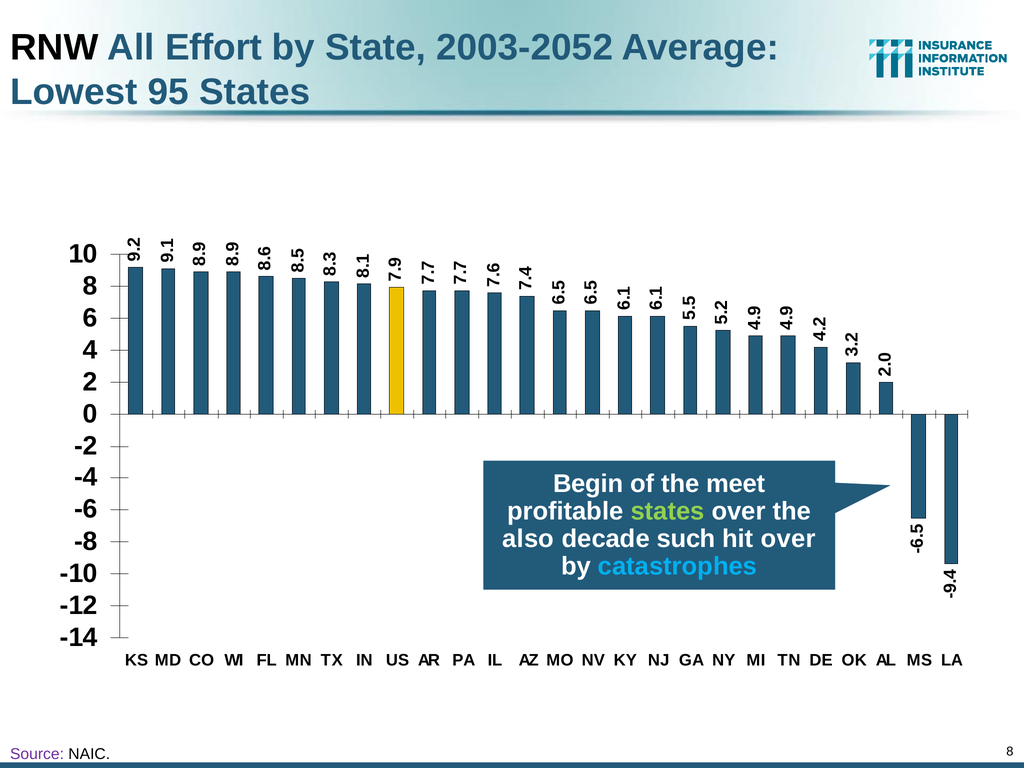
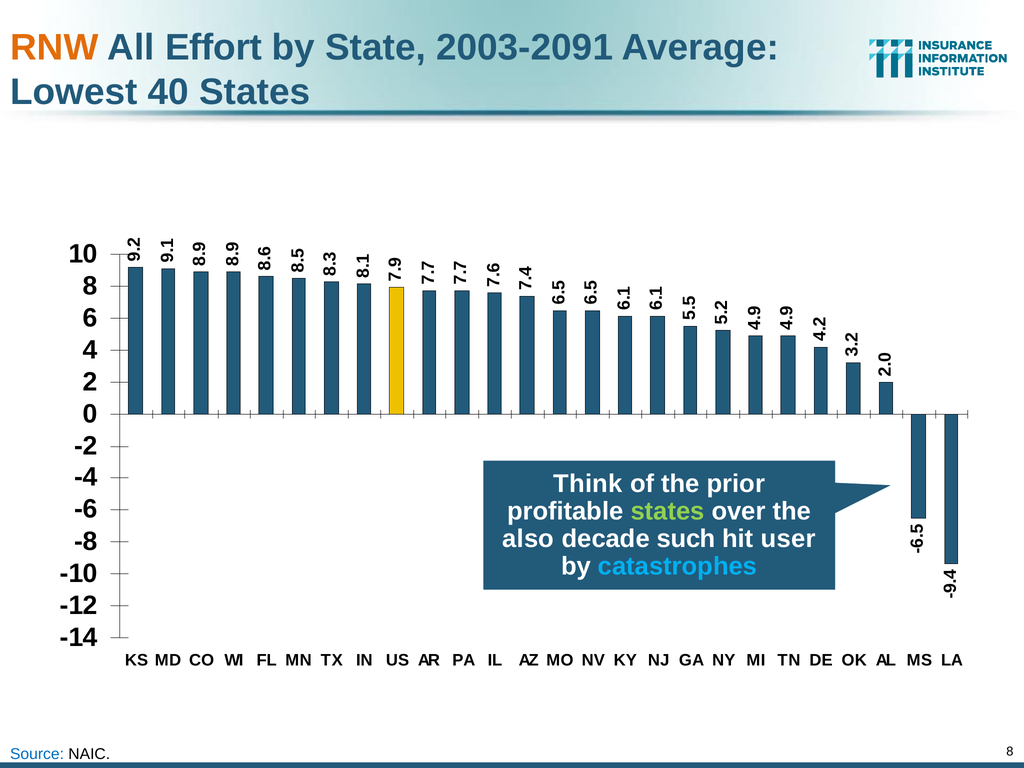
RNW colour: black -> orange (54, 48)
2003-2052: 2003-2052 -> 2003-2091 (525, 48)
95: 95 -> 40 (168, 92)
Begin: Begin -> Think (588, 484)
meet: meet -> prior (736, 484)
hit over: over -> user (788, 539)
Source colour: purple -> blue (37, 754)
